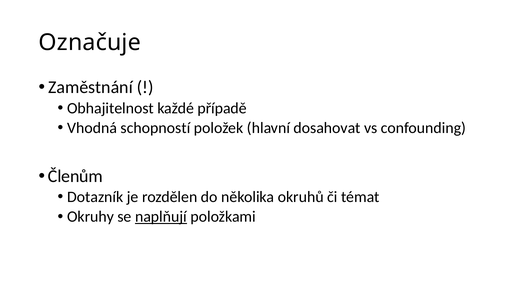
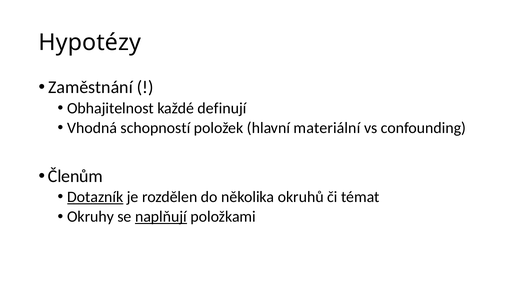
Označuje: Označuje -> Hypotézy (90, 43)
případě: případě -> definují (222, 108)
dosahovat: dosahovat -> materiální (327, 128)
Dotazník underline: none -> present (95, 197)
